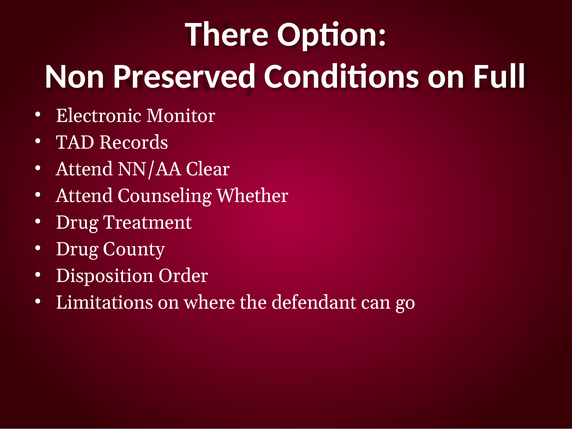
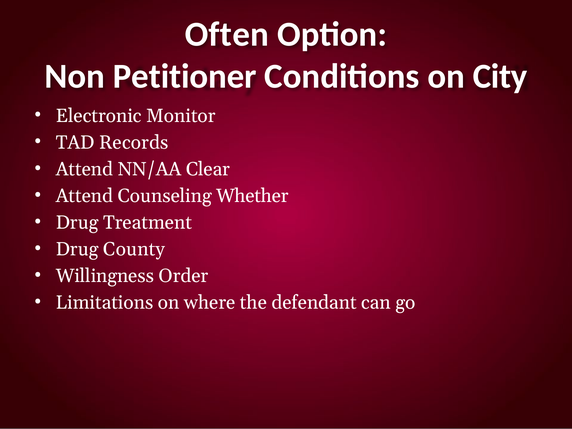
There: There -> Often (227, 34)
Preserved: Preserved -> Petitioner (185, 76)
Full: Full -> City (500, 76)
Disposition: Disposition -> Willingness (105, 276)
